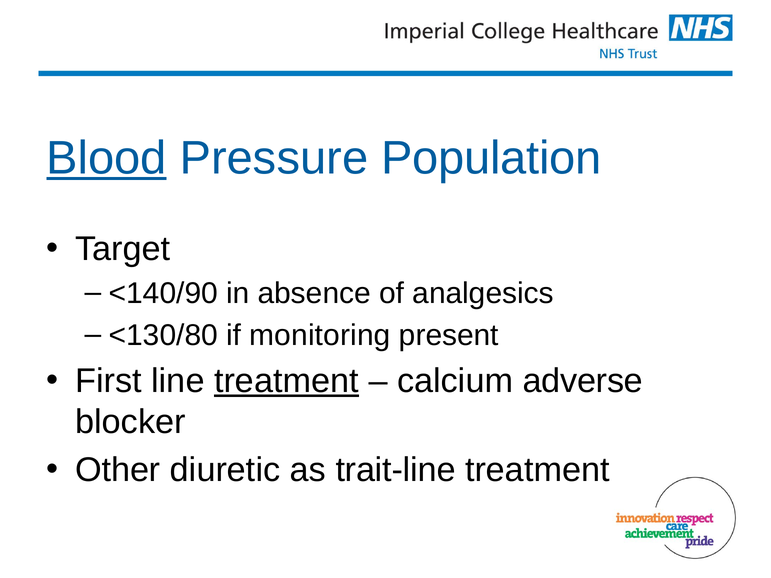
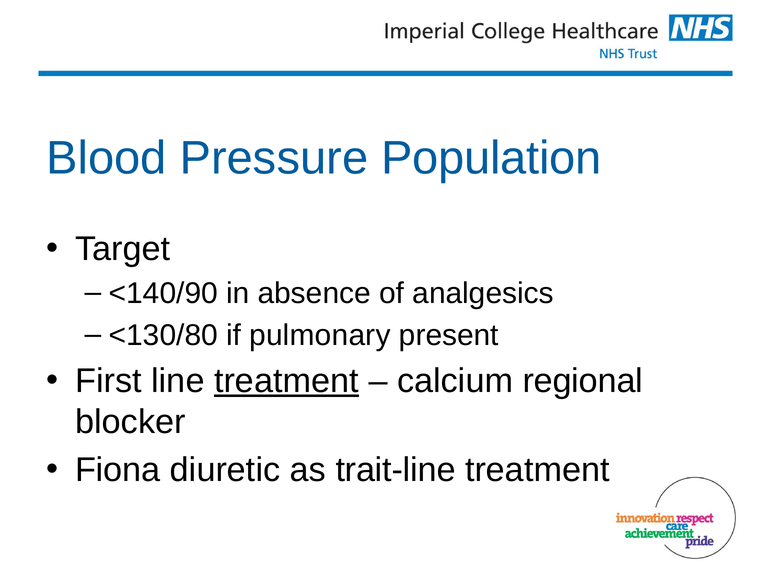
Blood underline: present -> none (106, 158)
monitoring: monitoring -> pulmonary (320, 335)
adverse: adverse -> regional (583, 381)
Other: Other -> Fiona (118, 470)
